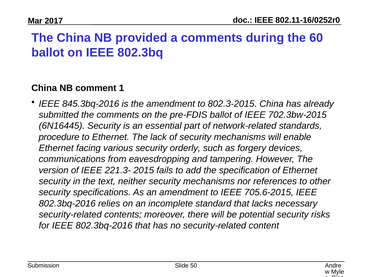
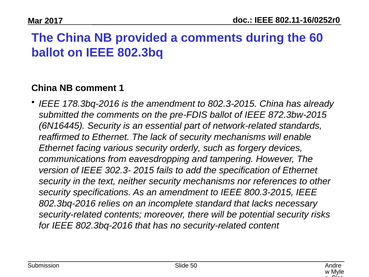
845.3bq-2016: 845.3bq-2016 -> 178.3bq-2016 (91, 104)
702.3bw-2015: 702.3bw-2015 -> 872.3bw-2015 (297, 115)
procedure: procedure -> reaffirmed (59, 137)
221.3-: 221.3- -> 302.3- (118, 170)
705.6-2015: 705.6-2015 -> 800.3-2015 (269, 192)
